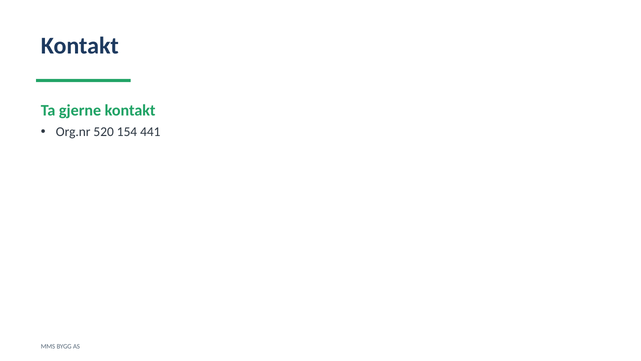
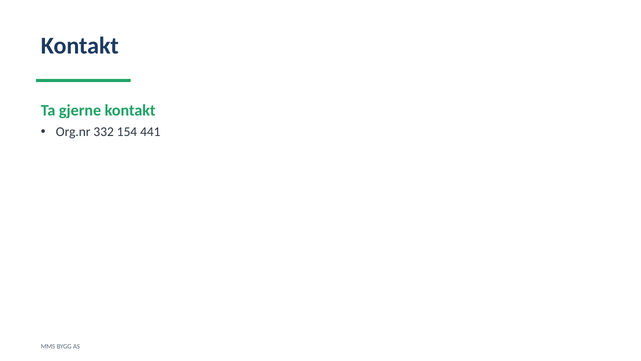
520: 520 -> 332 (104, 132)
